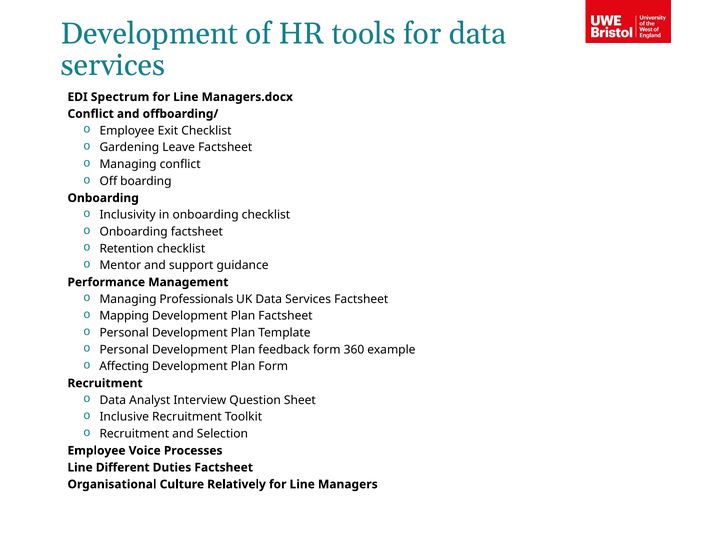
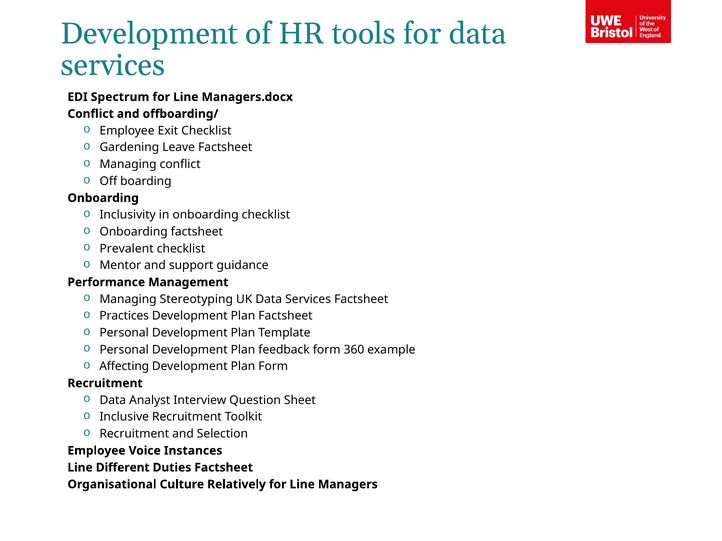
Retention: Retention -> Prevalent (127, 249)
Professionals: Professionals -> Stereotyping (196, 299)
Mapping: Mapping -> Practices (124, 316)
Processes: Processes -> Instances (193, 451)
